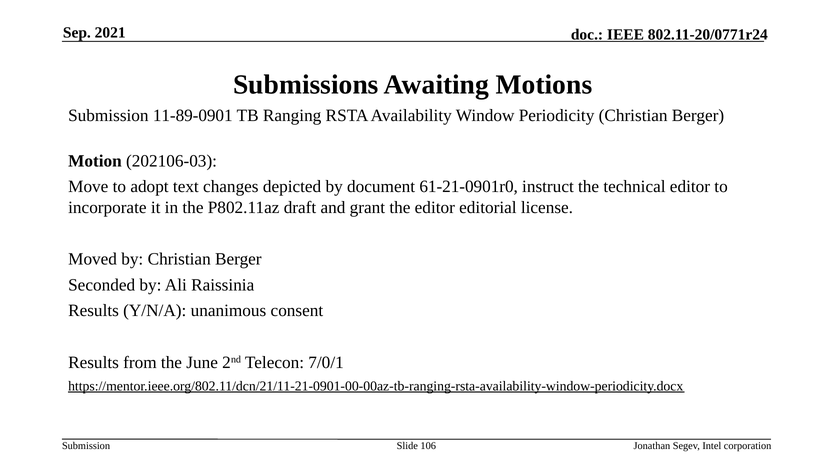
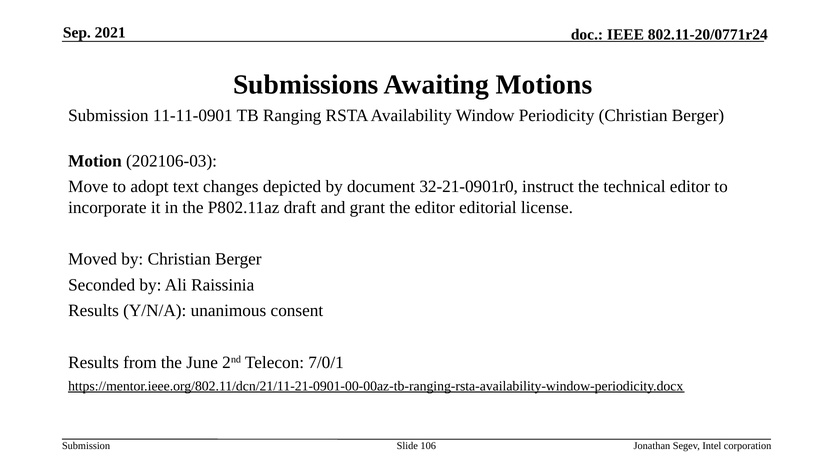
11-89-0901: 11-89-0901 -> 11-11-0901 (193, 115)
61-21-0901r0: 61-21-0901r0 -> 32-21-0901r0 (469, 187)
